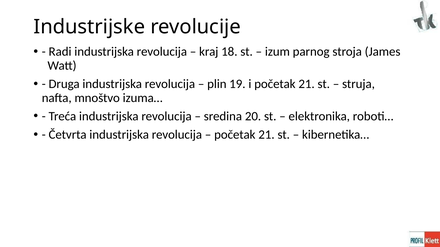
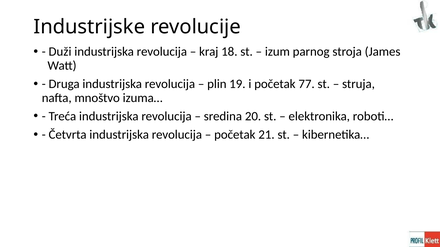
Radi: Radi -> Duži (60, 52)
i početak 21: 21 -> 77 (307, 84)
